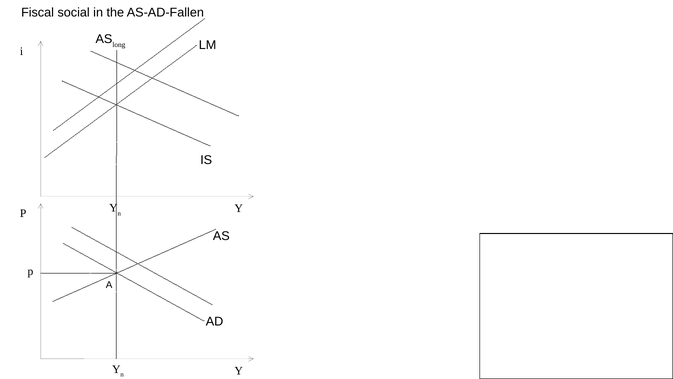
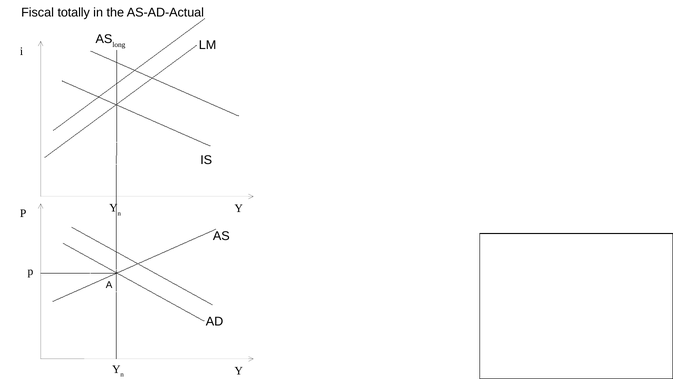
social: social -> totally (74, 12)
AS-AD-Fallen: AS-AD-Fallen -> AS-AD-Actual (165, 12)
